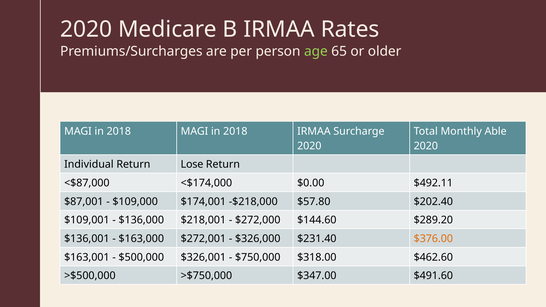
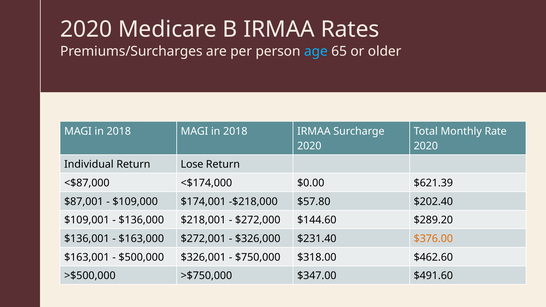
age colour: light green -> light blue (316, 51)
Able: Able -> Rate (496, 131)
$492.11: $492.11 -> $621.39 (433, 183)
